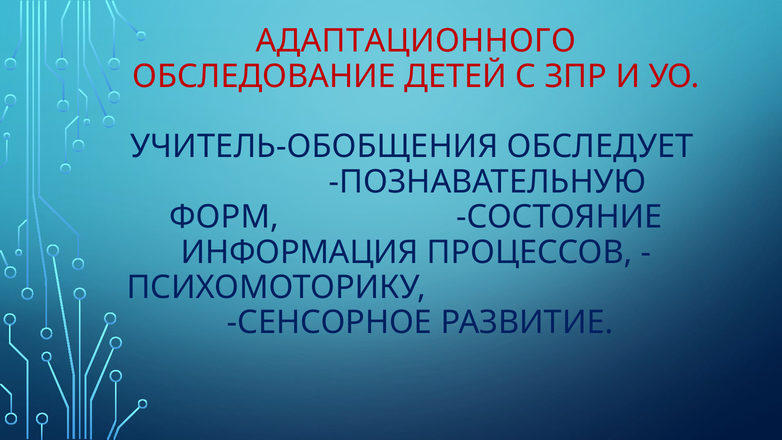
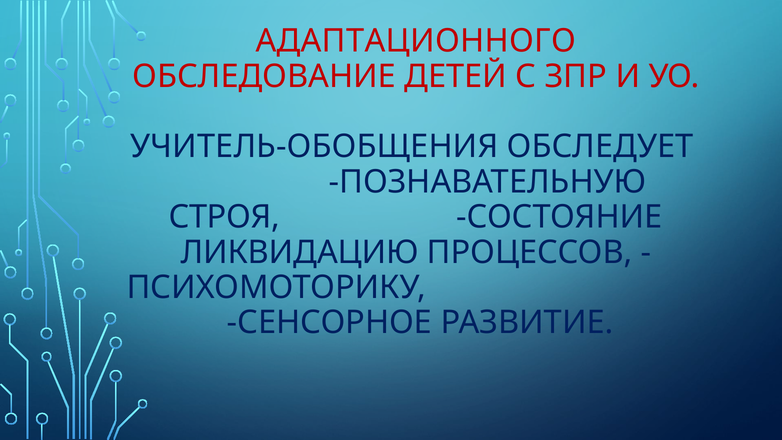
ФОРМ: ФОРМ -> СТРОЯ (224, 217)
ИНФОРМАЦИЯ: ИНФОРМАЦИЯ -> ЛИКВИДАЦИЮ (300, 252)
